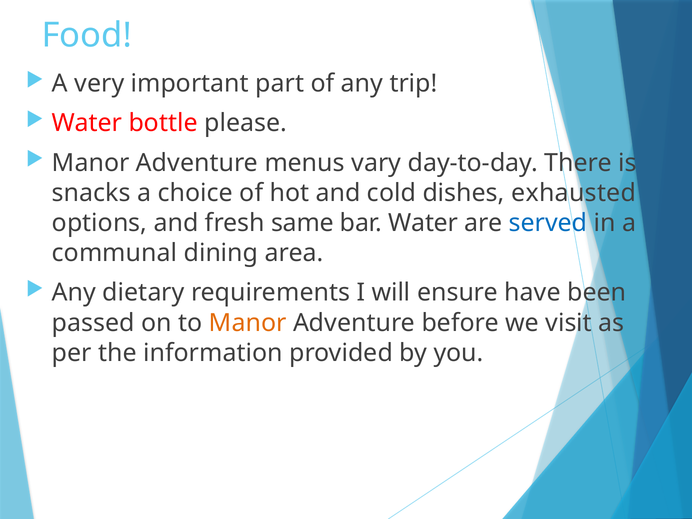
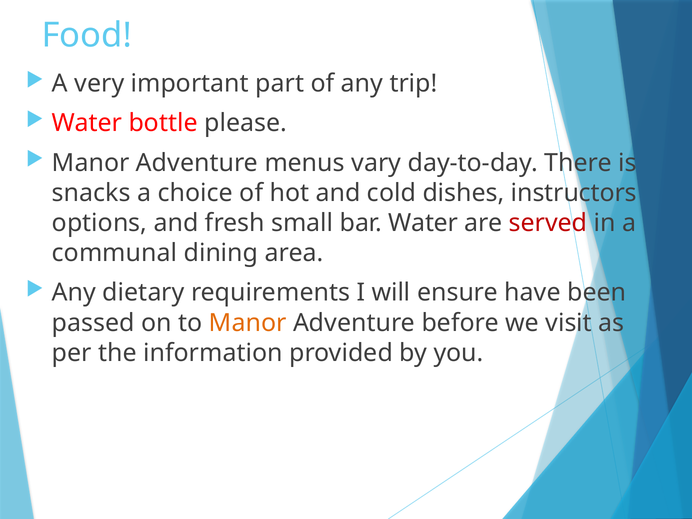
exhausted: exhausted -> instructors (574, 193)
same: same -> small (302, 223)
served colour: blue -> red (548, 223)
